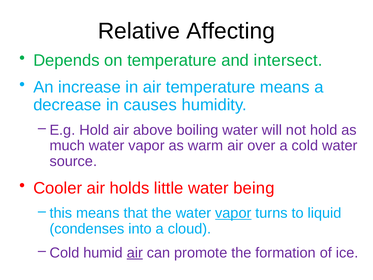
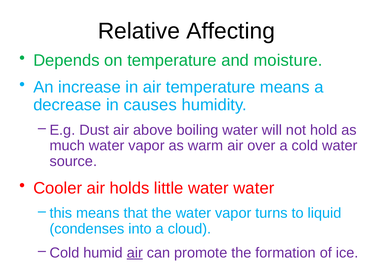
intersect: intersect -> moisture (288, 60)
E.g Hold: Hold -> Dust (94, 130)
water being: being -> water (254, 188)
vapor underline: present -> none (233, 213)
